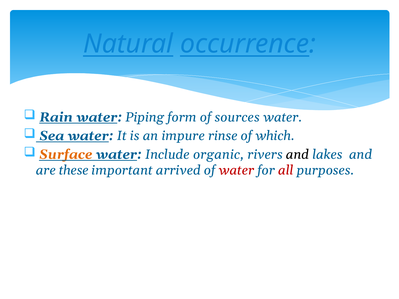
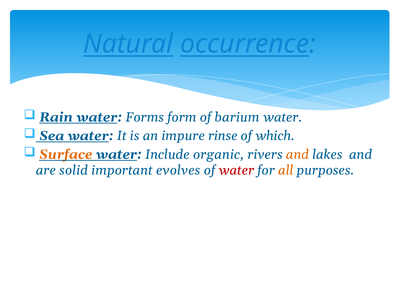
Piping: Piping -> Forms (145, 117)
sources: sources -> barium (237, 117)
and colour: black -> orange (298, 155)
these: these -> solid (74, 170)
arrived: arrived -> evolves (178, 170)
all colour: red -> orange (286, 170)
